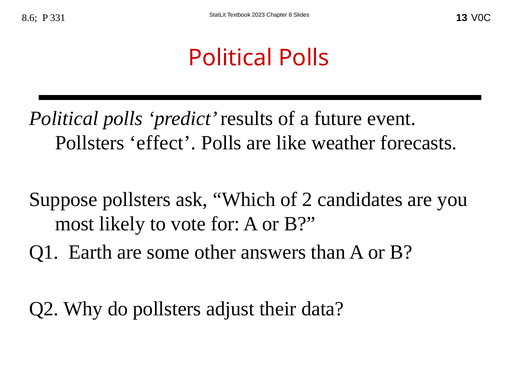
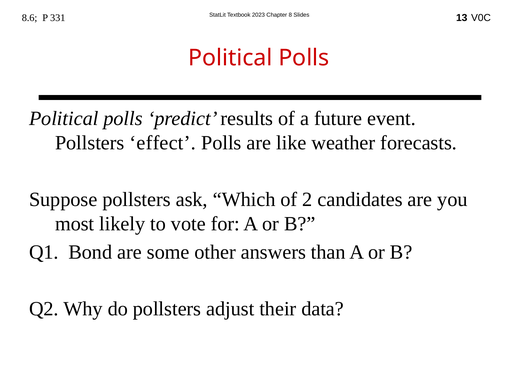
Earth: Earth -> Bond (90, 252)
